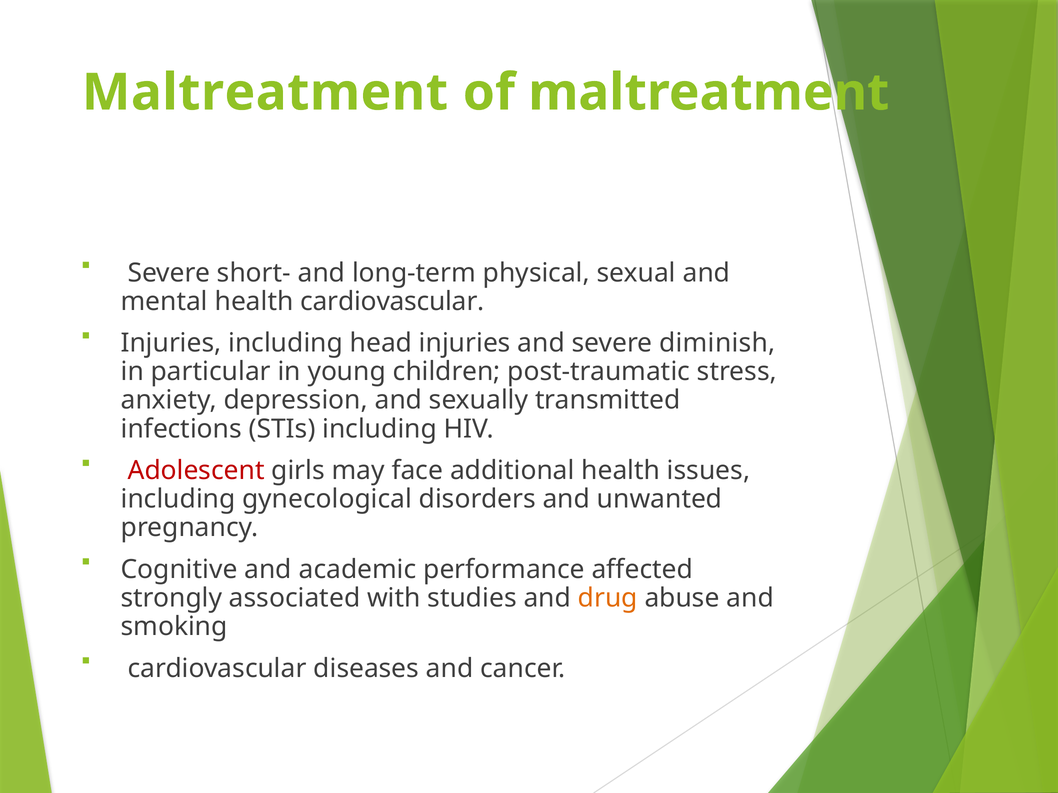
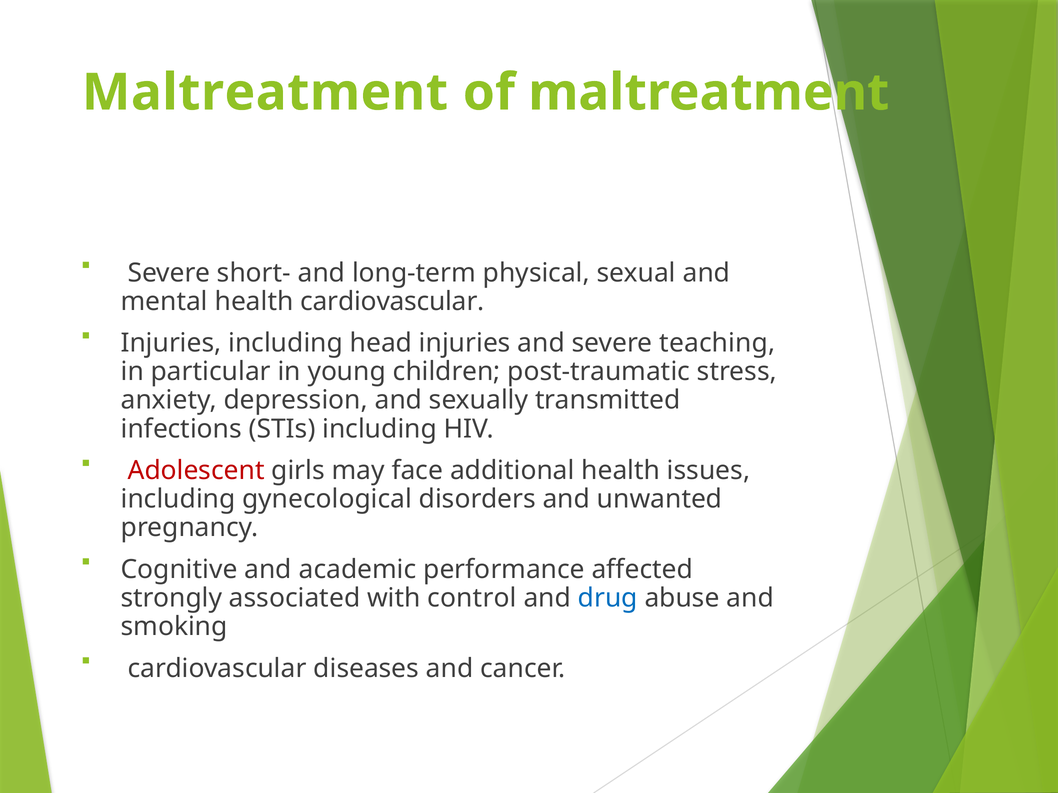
diminish: diminish -> teaching (717, 343)
studies: studies -> control (472, 598)
drug colour: orange -> blue (608, 598)
